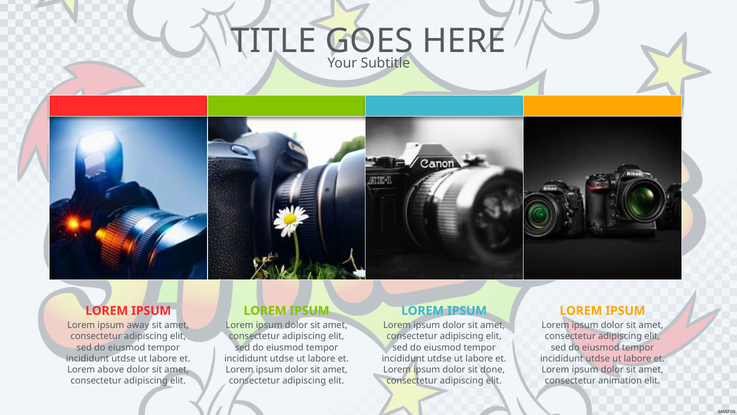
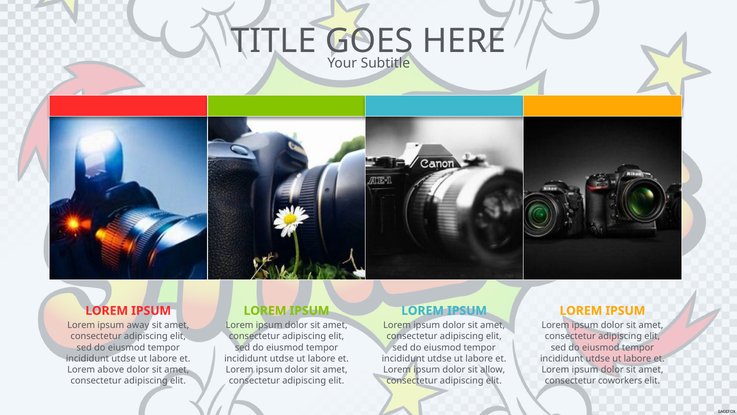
done: done -> allow (493, 369)
animation: animation -> coworkers (620, 380)
